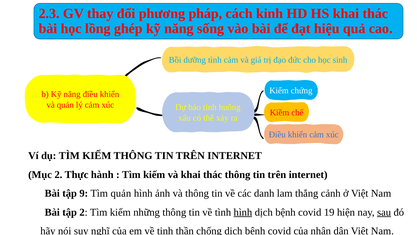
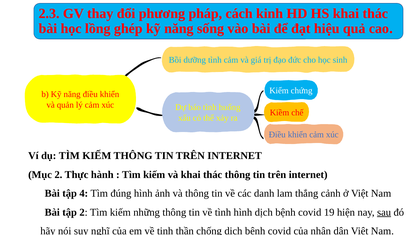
9: 9 -> 4 (84, 193)
Tìm quản: quản -> đúng (121, 193)
hình underline: present -> none (243, 212)
